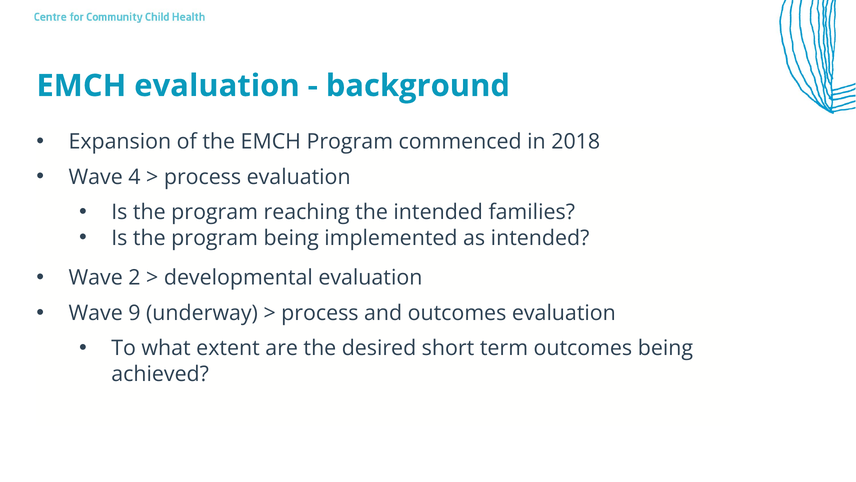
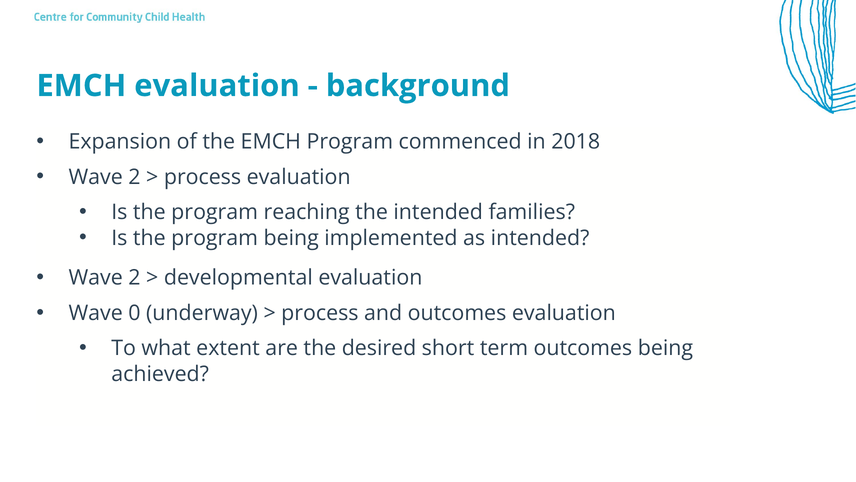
4: 4 -> 2 (134, 177)
9: 9 -> 0 (134, 313)
